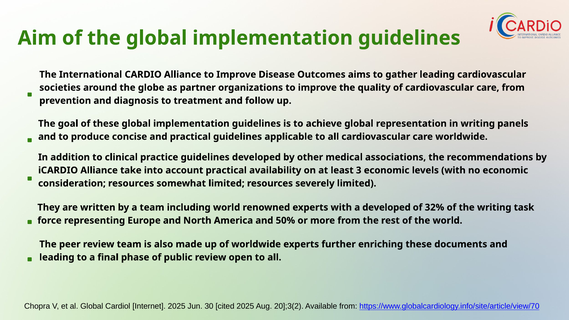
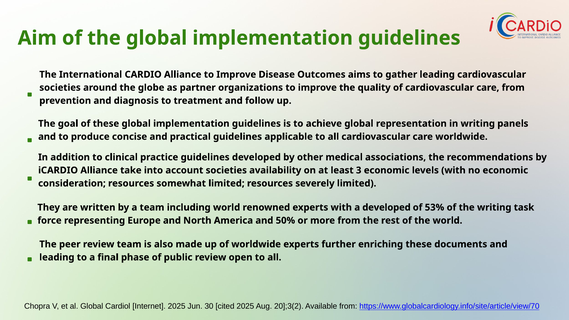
account practical: practical -> societies (226, 170)
32%: 32% -> 53% (434, 207)
